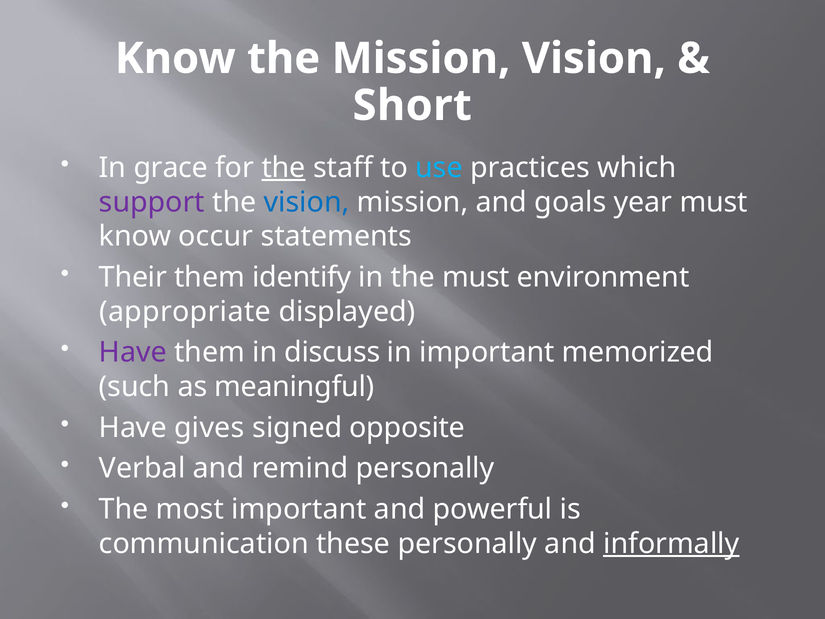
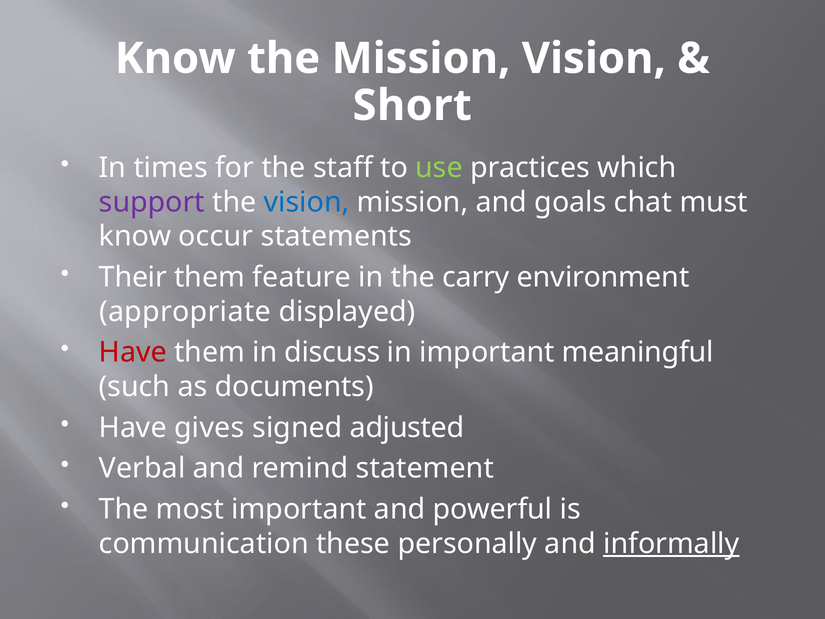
grace: grace -> times (171, 168)
the underline: present -> none (284, 168)
use colour: light blue -> light green (439, 168)
year: year -> chat (643, 202)
identify: identify -> feature (302, 277)
the must: must -> carry (476, 277)
Have colour: purple -> red (133, 352)
memorized: memorized -> meaningful (638, 352)
meaningful: meaningful -> documents (294, 387)
opposite: opposite -> adjusted (407, 427)
remind personally: personally -> statement (425, 468)
